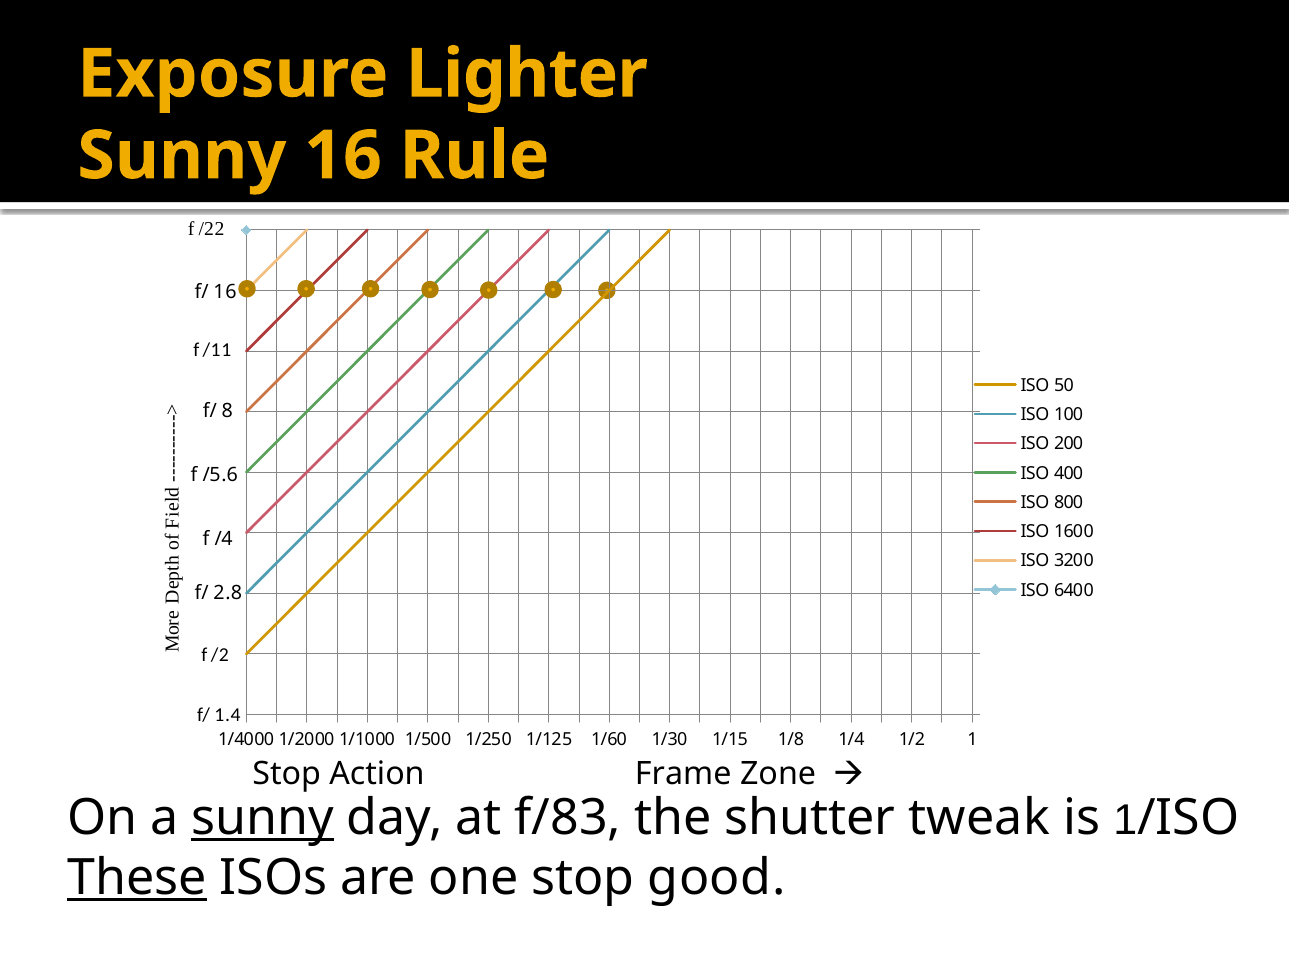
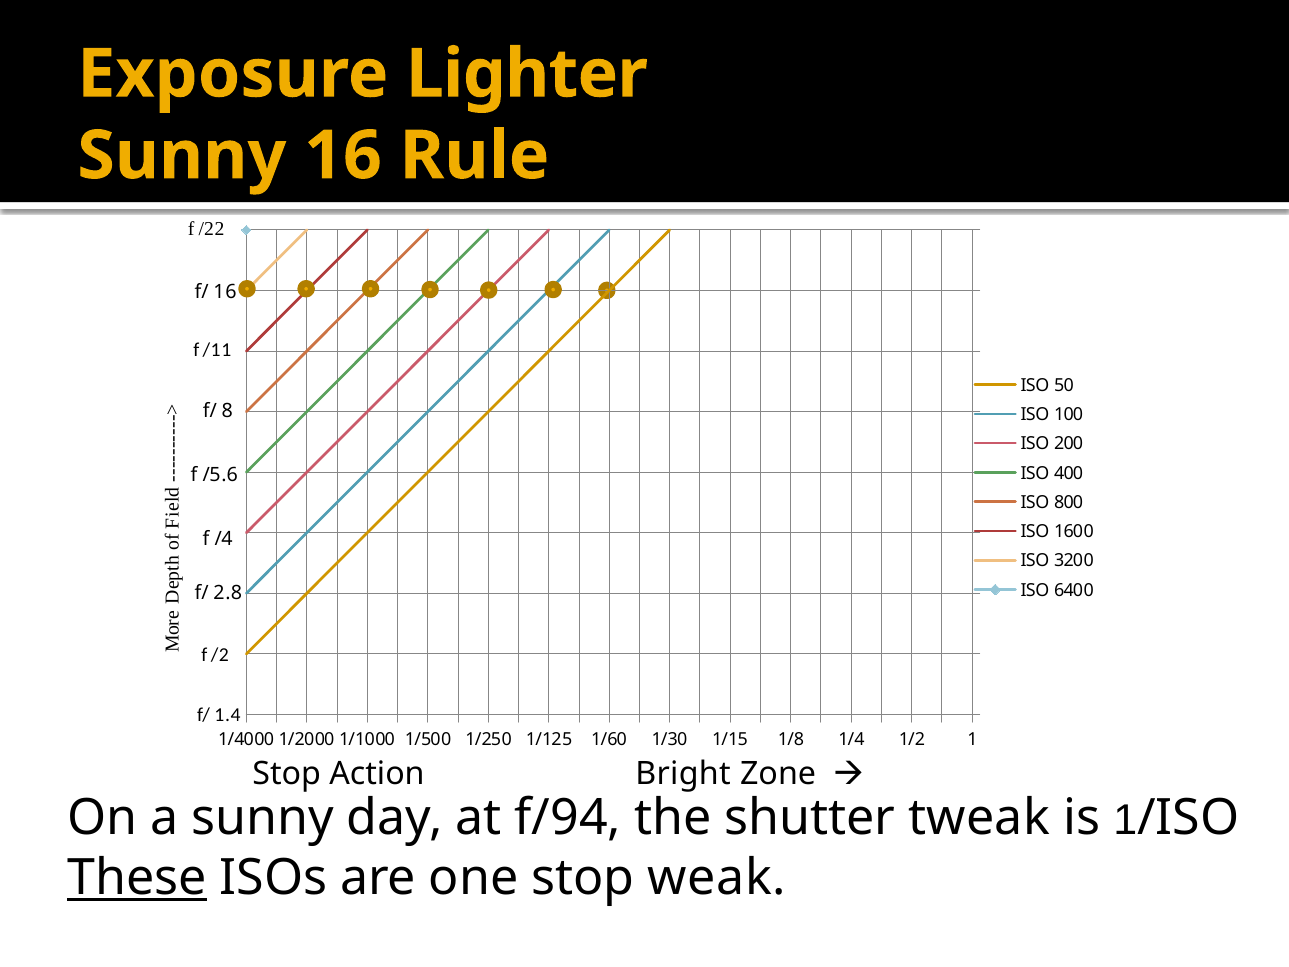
Frame: Frame -> Bright (683, 774)
sunny underline: present -> none (263, 818)
f/83: f/83 -> f/94 (568, 818)
good: good -> weak (717, 878)
